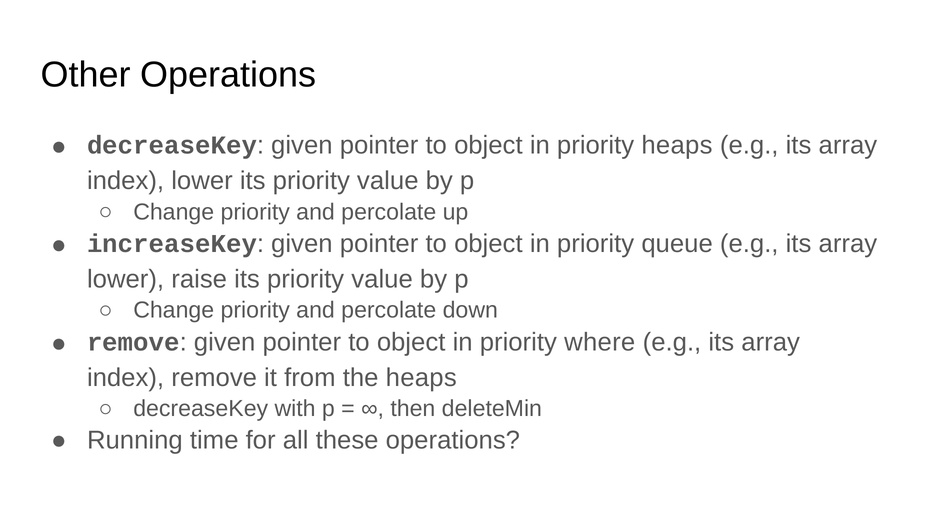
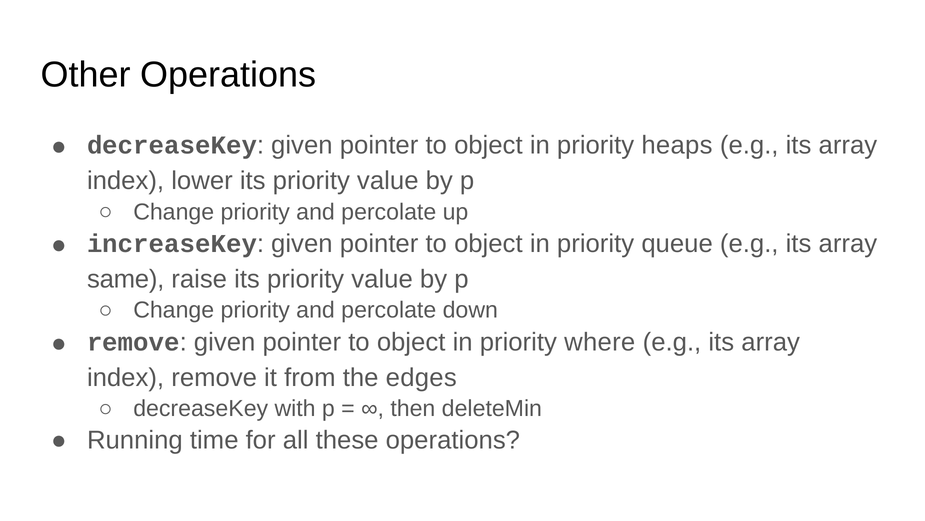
lower: lower -> same (126, 279)
the heaps: heaps -> edges (421, 377)
